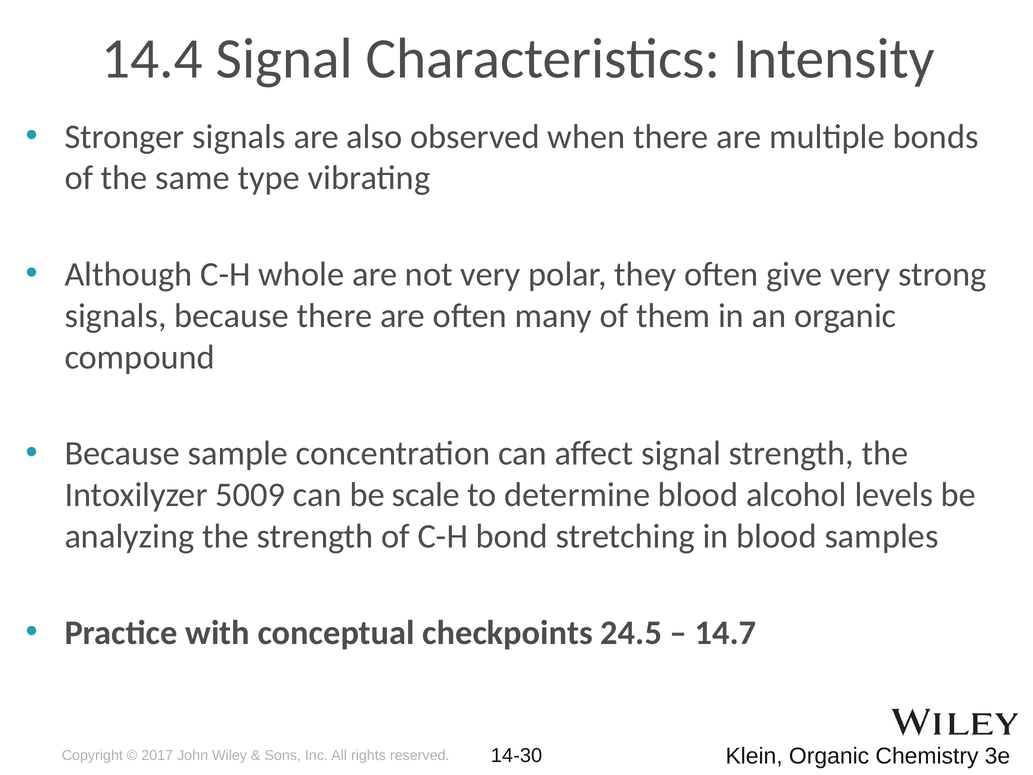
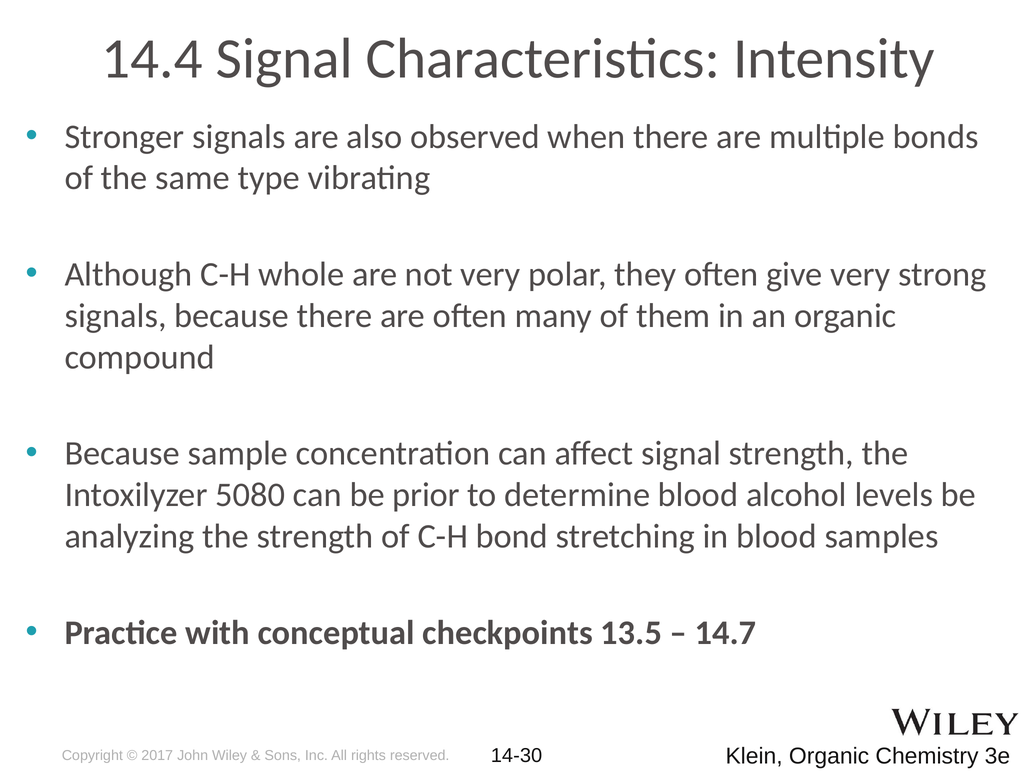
5009: 5009 -> 5080 (250, 495)
scale: scale -> prior (426, 495)
24.5: 24.5 -> 13.5 (631, 632)
